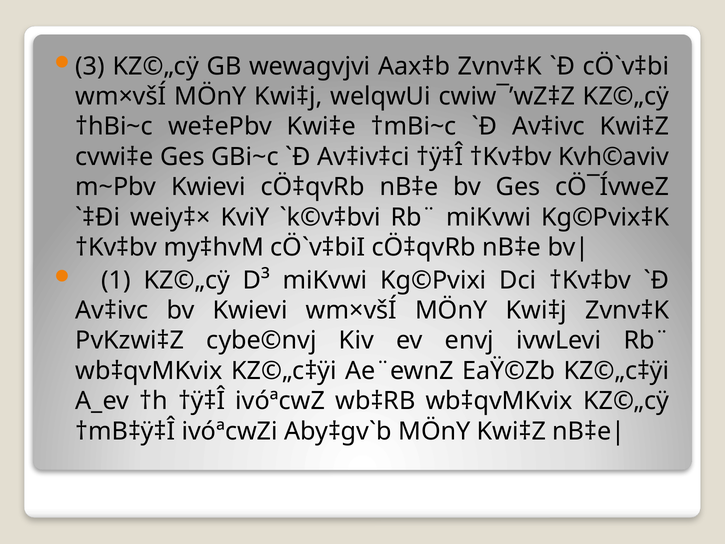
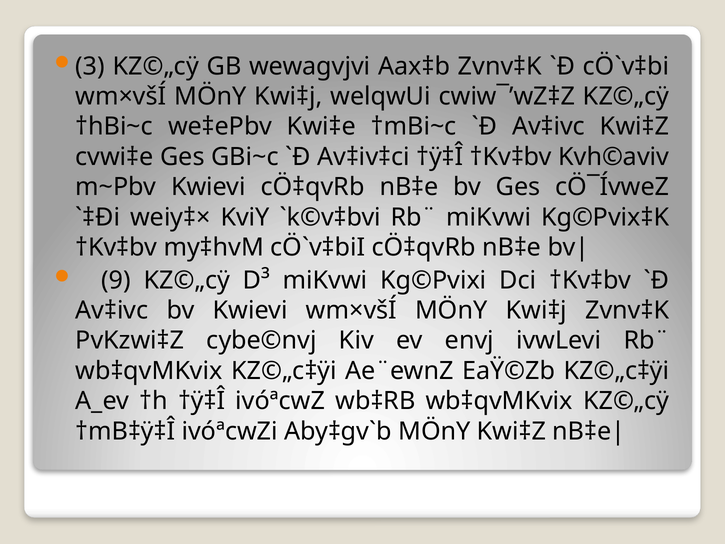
1: 1 -> 9 (116, 280)
